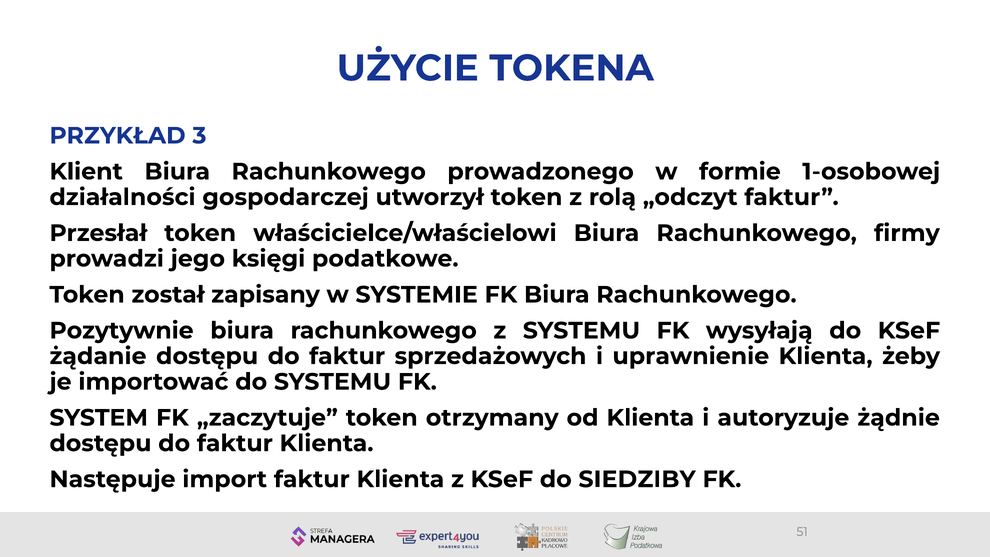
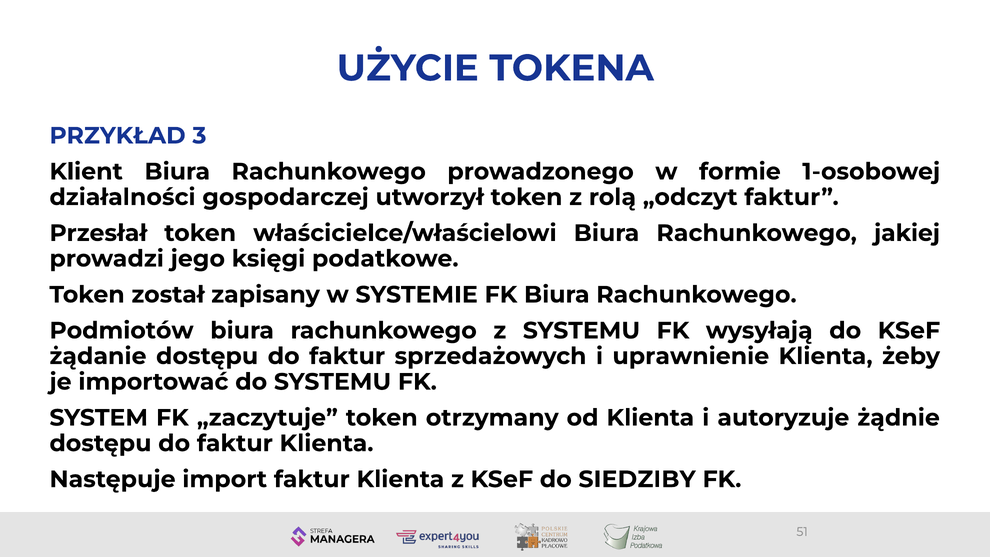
firmy: firmy -> jakiej (907, 233)
Pozytywnie: Pozytywnie -> Podmiotów (122, 331)
